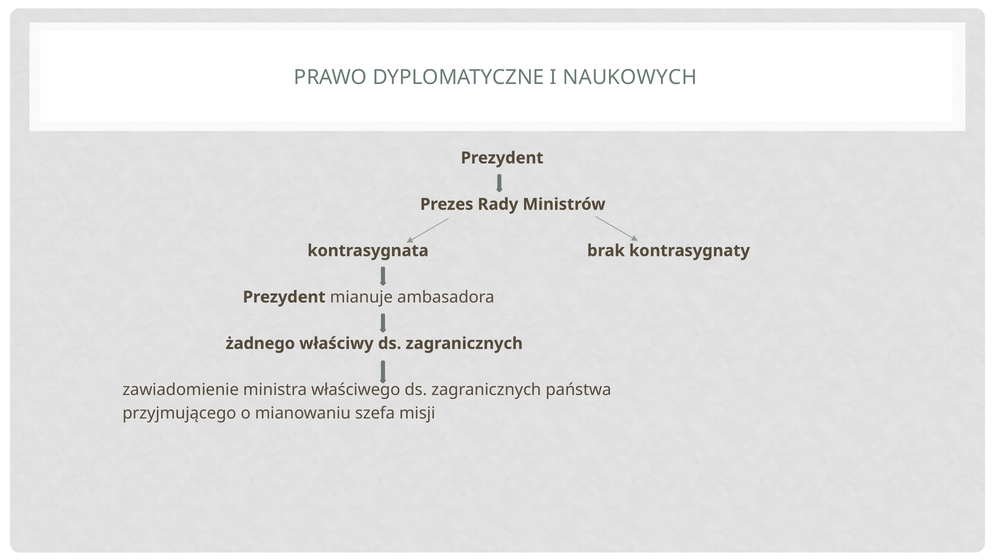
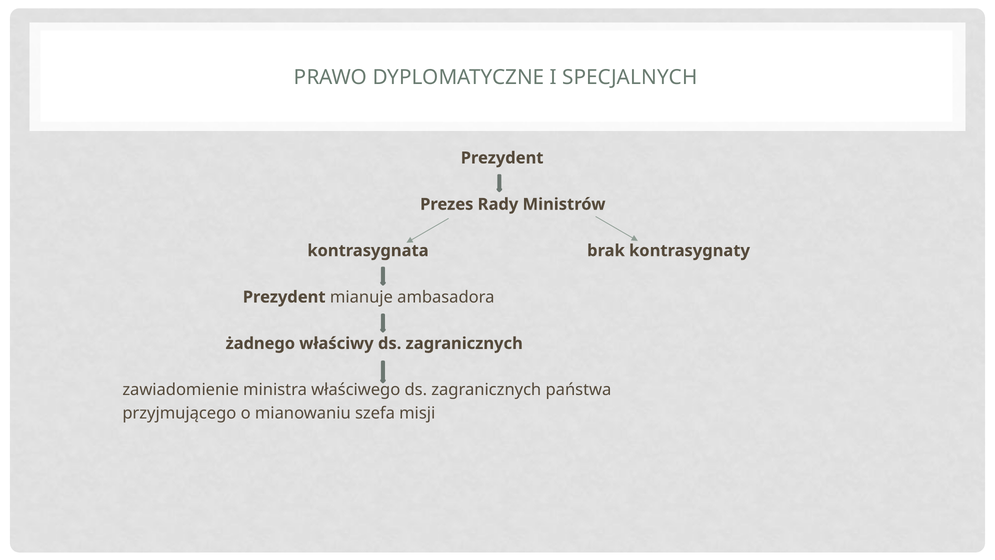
NAUKOWYCH: NAUKOWYCH -> SPECJALNYCH (630, 77)
